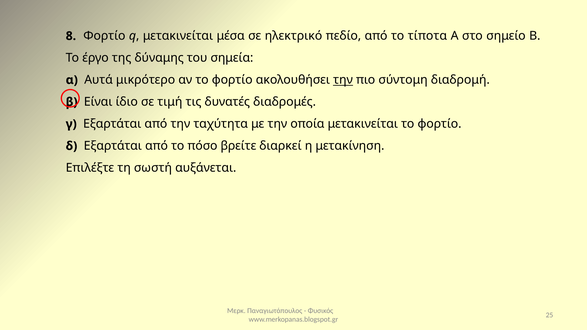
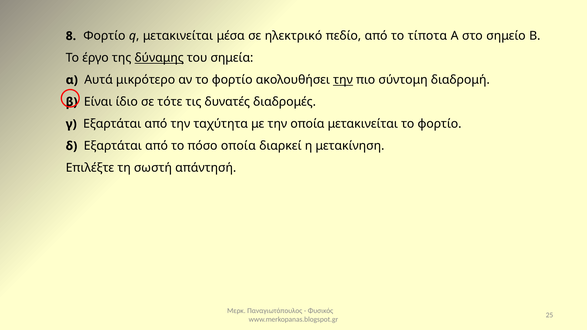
δύναμης underline: none -> present (159, 58)
τιμή: τιμή -> τότε (170, 102)
πόσο βρείτε: βρείτε -> οποία (238, 146)
αυξάνεται: αυξάνεται -> απάντησή (206, 168)
